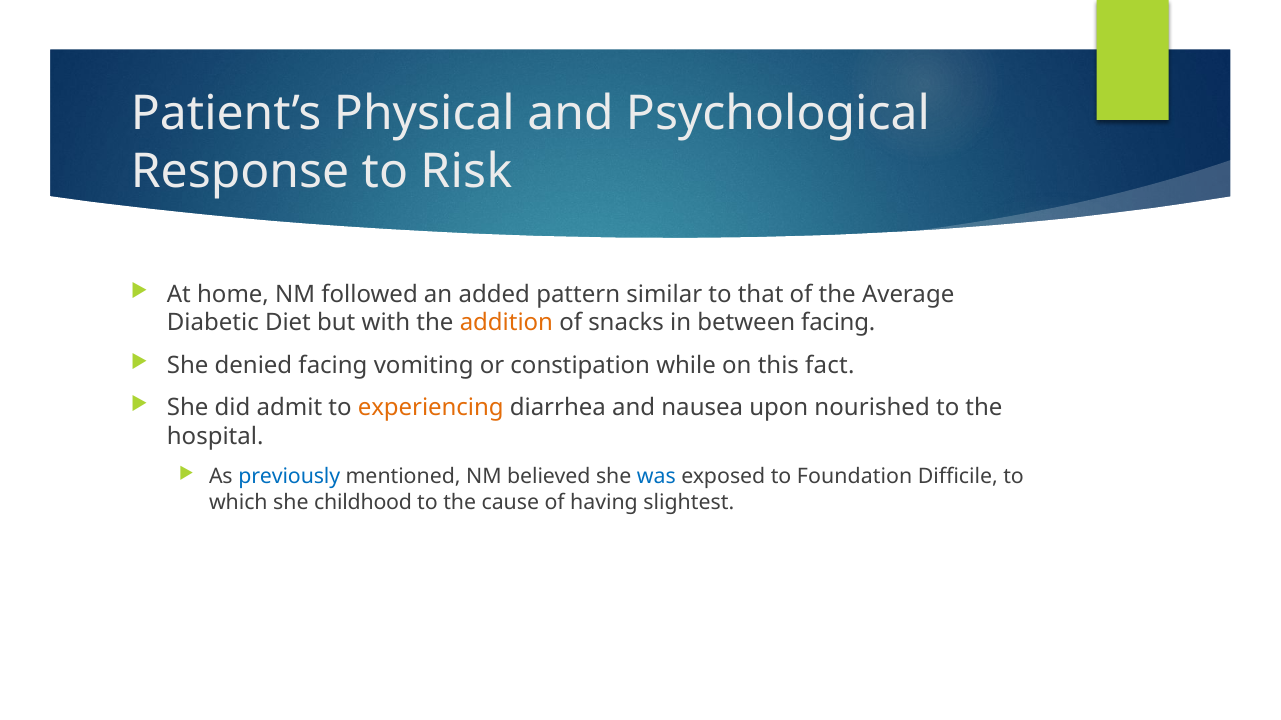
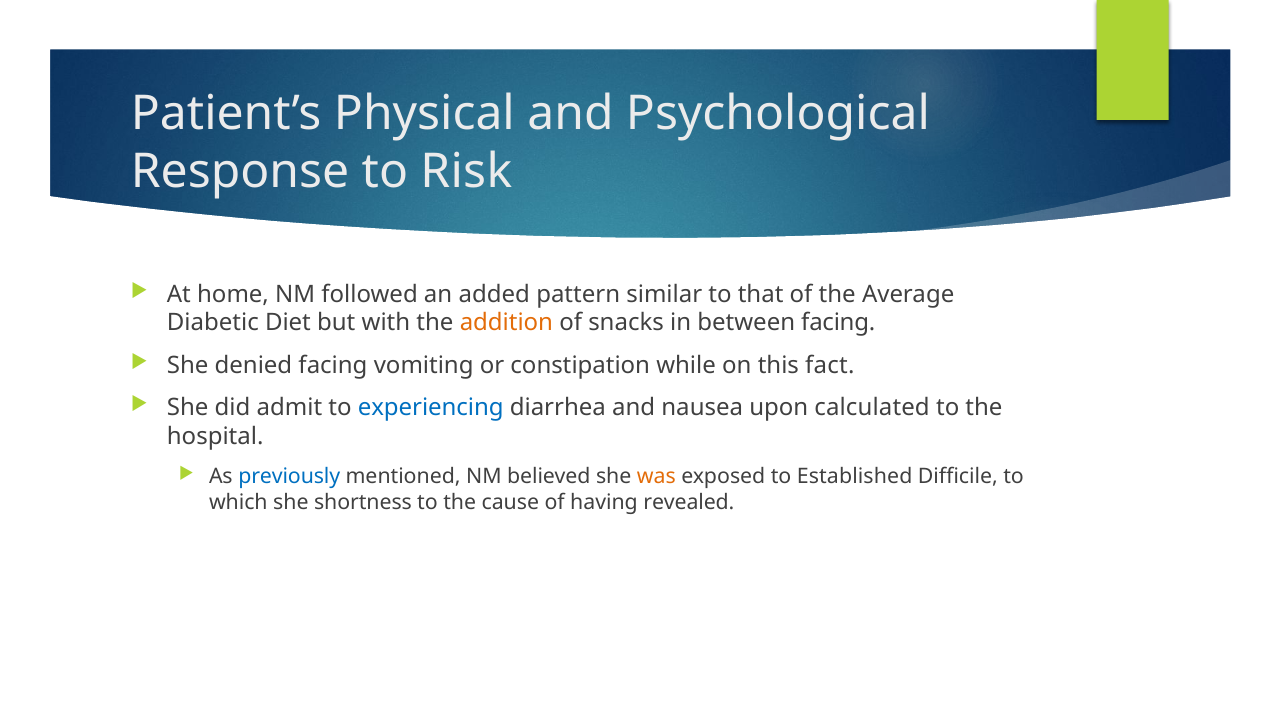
experiencing colour: orange -> blue (431, 408)
nourished: nourished -> calculated (872, 408)
was colour: blue -> orange (656, 477)
Foundation: Foundation -> Established (855, 477)
childhood: childhood -> shortness (363, 502)
slightest: slightest -> revealed (689, 502)
